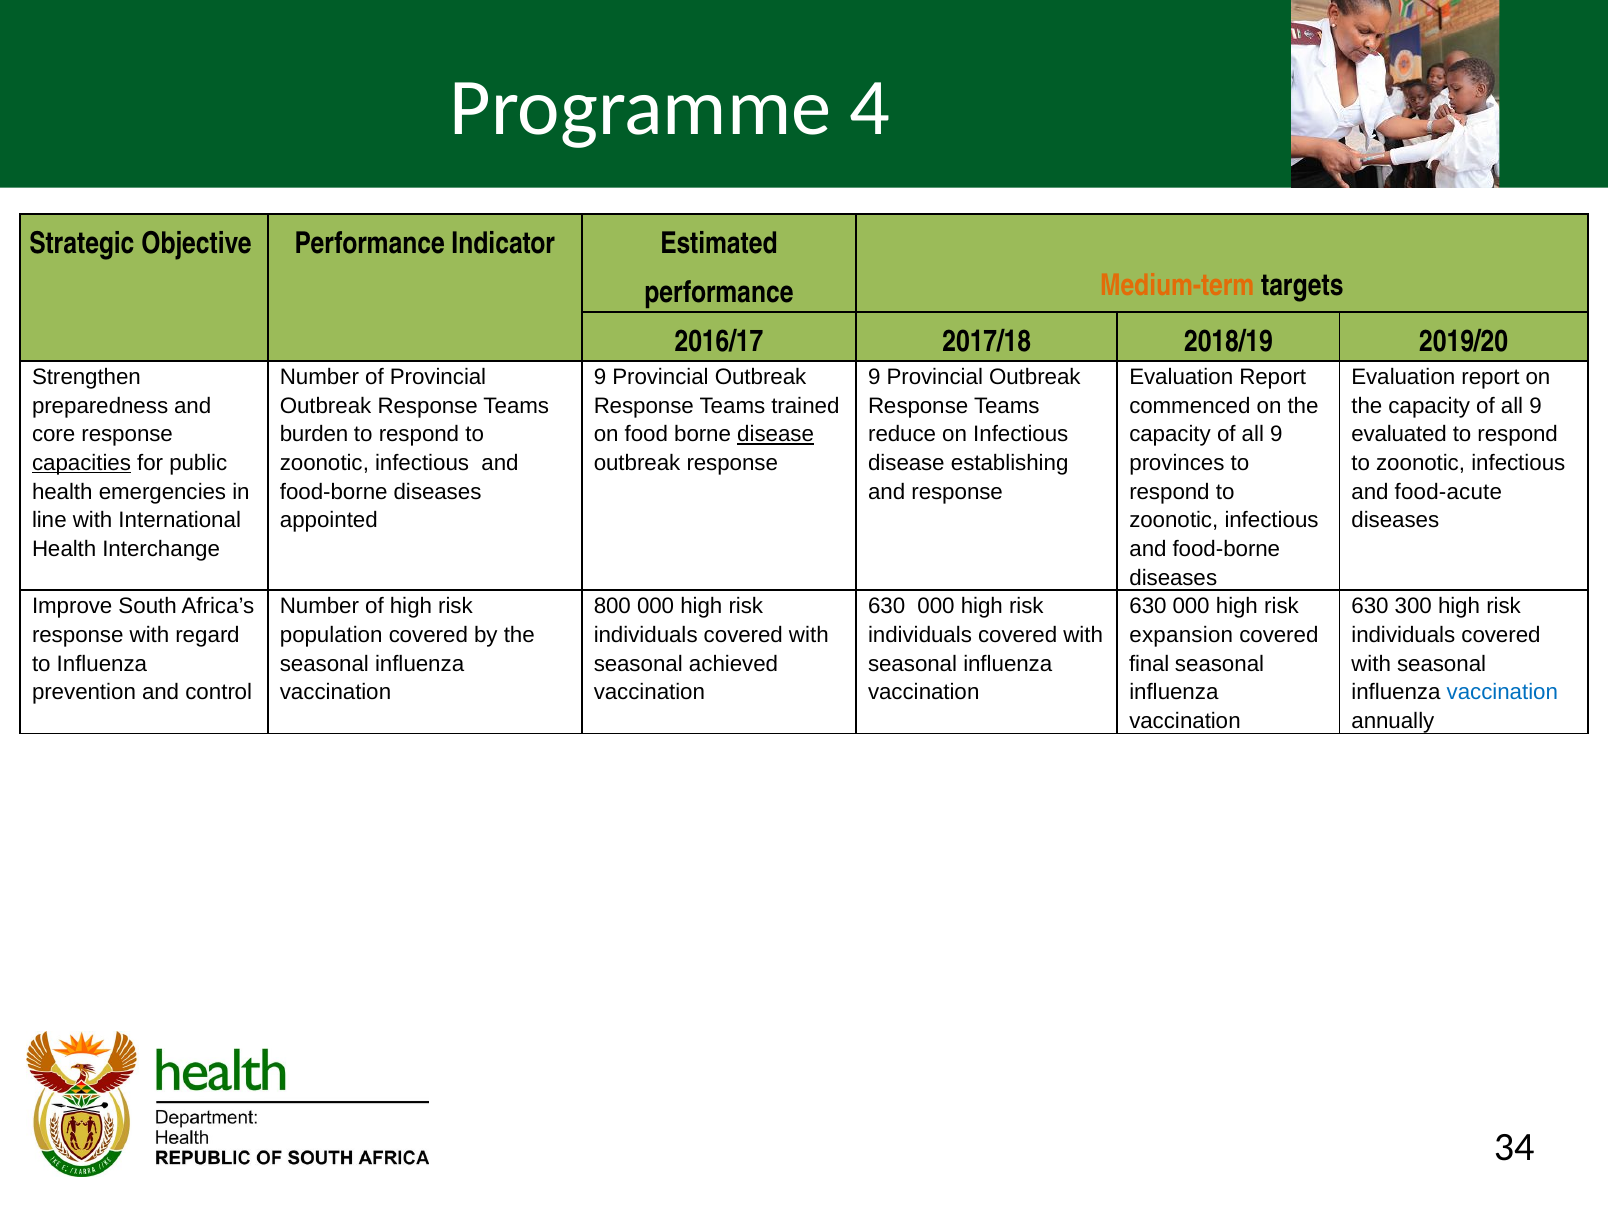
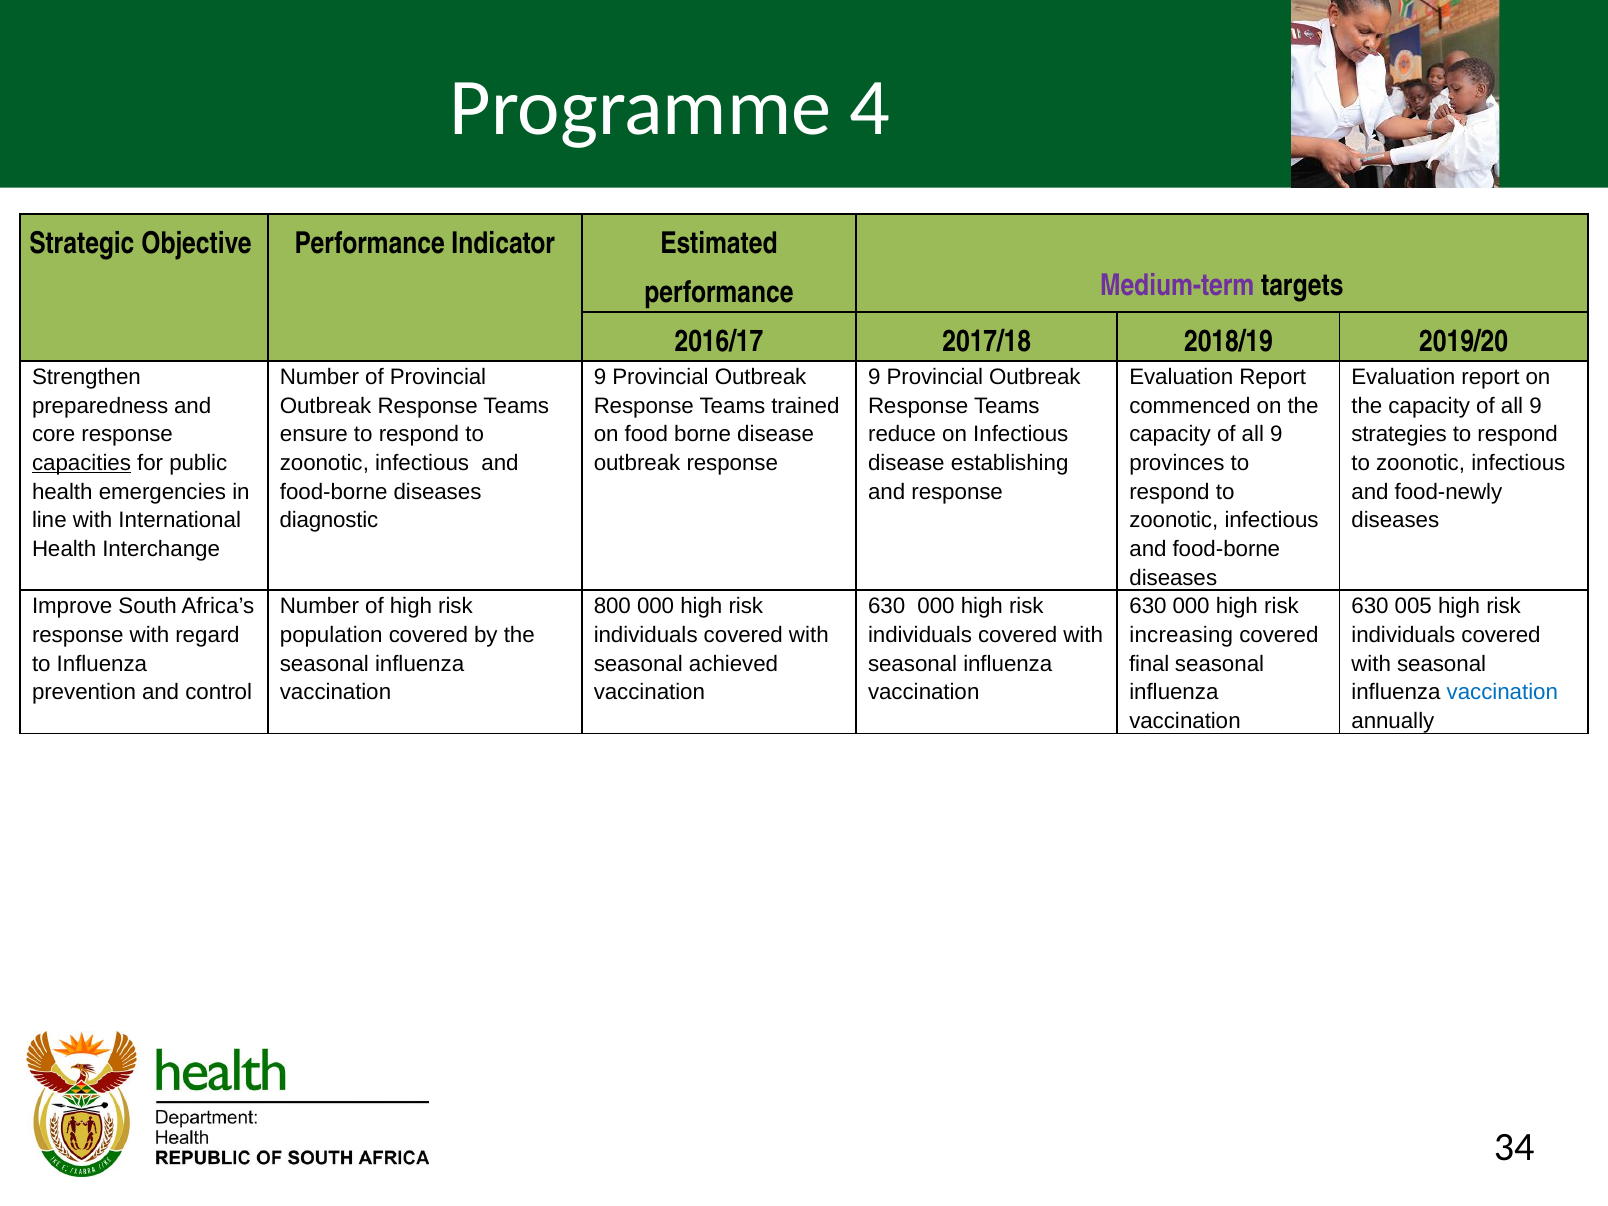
Medium-term colour: orange -> purple (1177, 285)
burden: burden -> ensure (314, 434)
disease underline: present -> none (776, 434)
evaluated: evaluated -> strategies (1399, 434)
food-acute: food-acute -> food-newly (1448, 492)
appointed: appointed -> diagnostic (329, 520)
300: 300 -> 005 (1413, 607)
expansion: expansion -> increasing (1181, 635)
